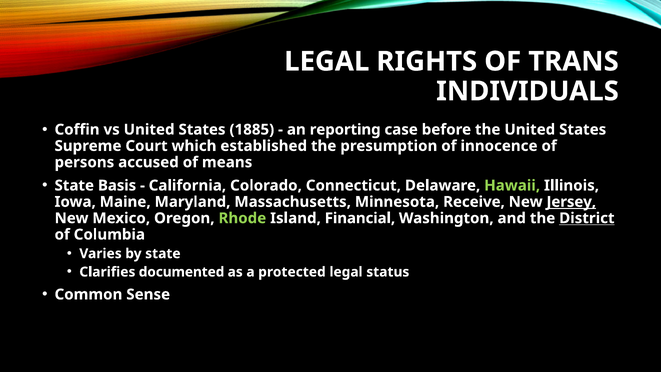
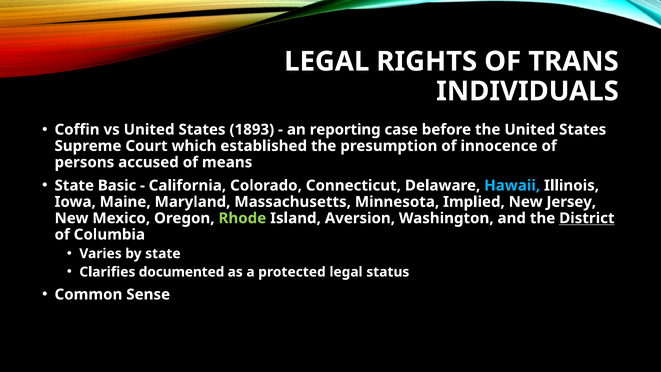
1885: 1885 -> 1893 (252, 130)
Basis: Basis -> Basic (117, 185)
Hawaii colour: light green -> light blue (512, 185)
Receive: Receive -> Implied (474, 202)
Jersey underline: present -> none (571, 202)
Financial: Financial -> Aversion (360, 218)
